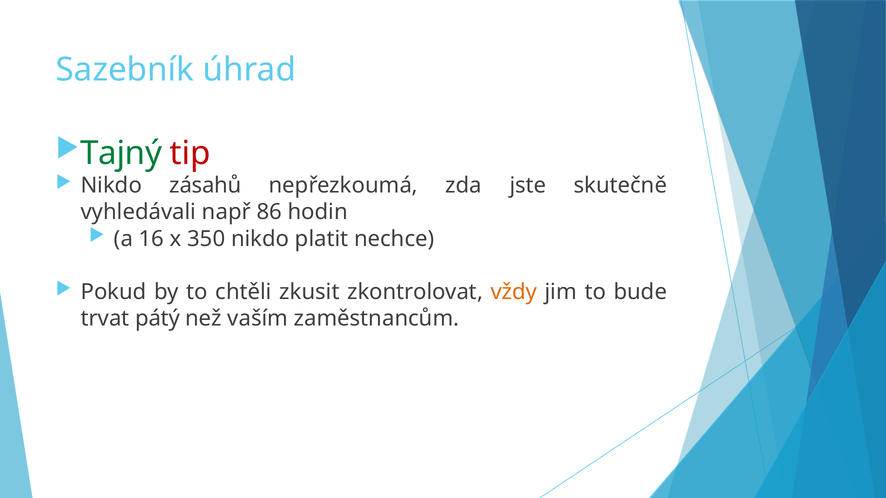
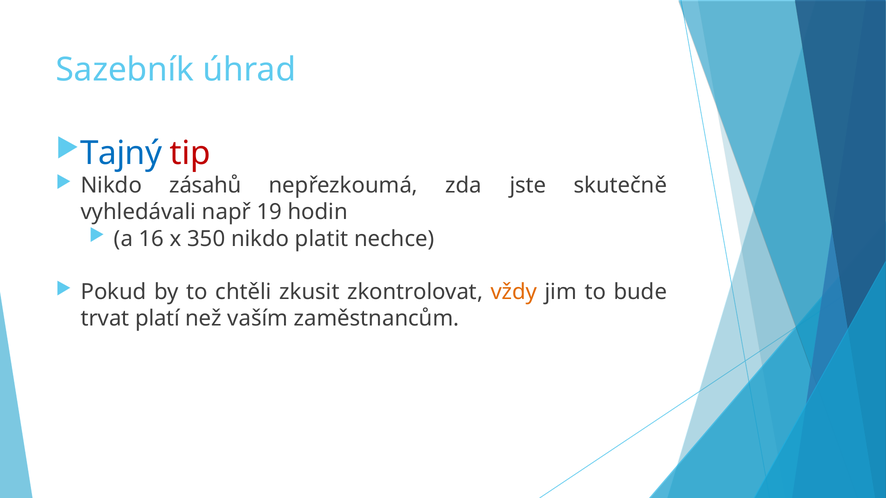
Tajný colour: green -> blue (121, 153)
86: 86 -> 19 (269, 212)
pátý: pátý -> platí (157, 319)
